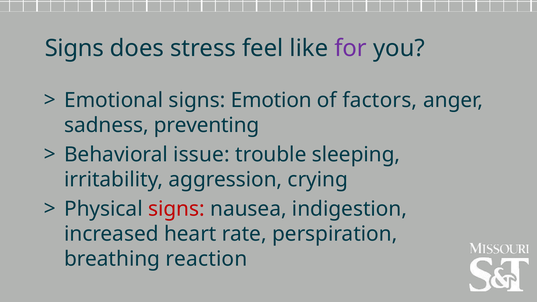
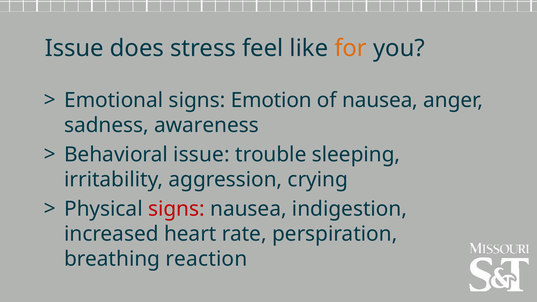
Signs: Signs -> Issue (74, 48)
for colour: purple -> orange (351, 48)
of factors: factors -> nausea (380, 100)
preventing: preventing -> awareness (206, 125)
